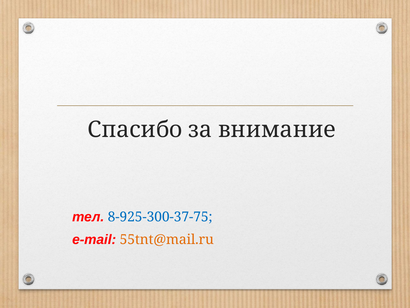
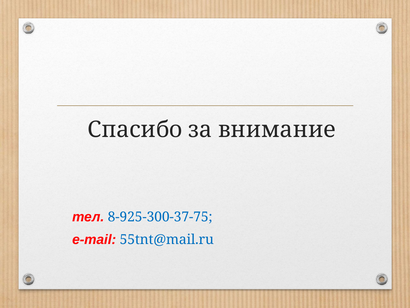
55tnt@mail.ru colour: orange -> blue (167, 239)
